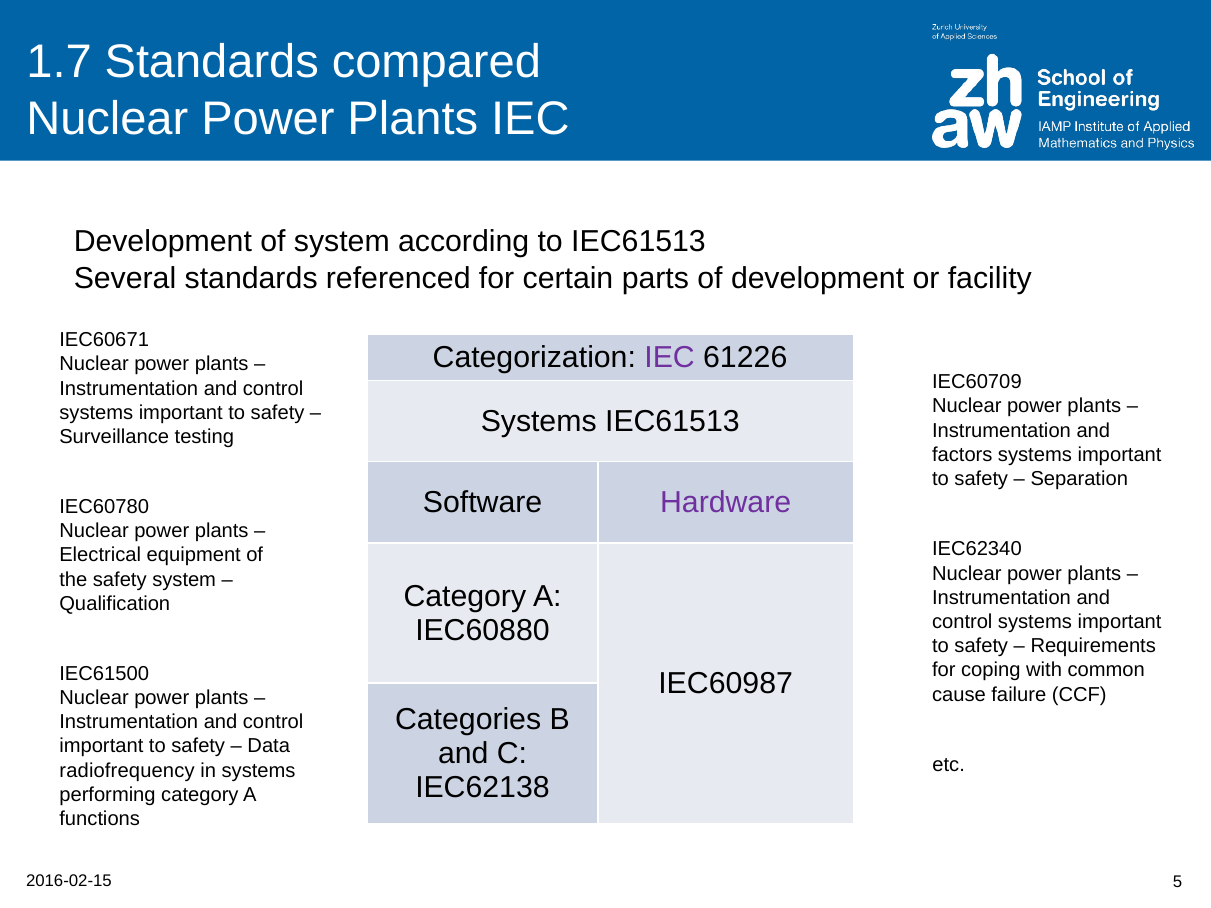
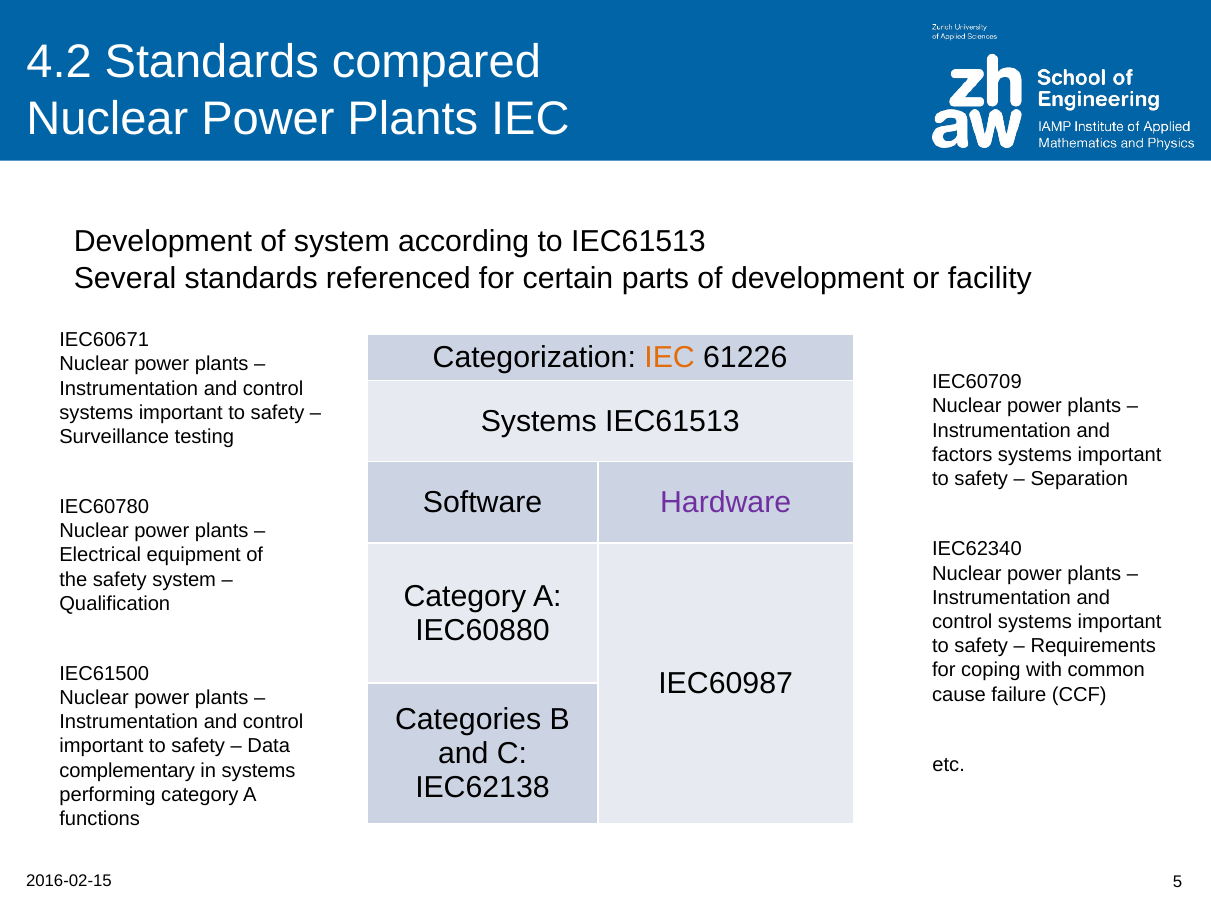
1.7: 1.7 -> 4.2 (59, 62)
IEC colour: purple -> orange (670, 358)
radiofrequency: radiofrequency -> complementary (127, 771)
